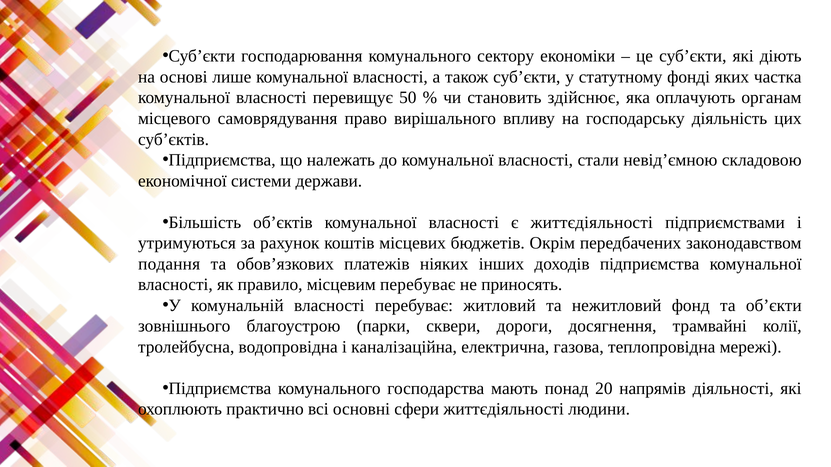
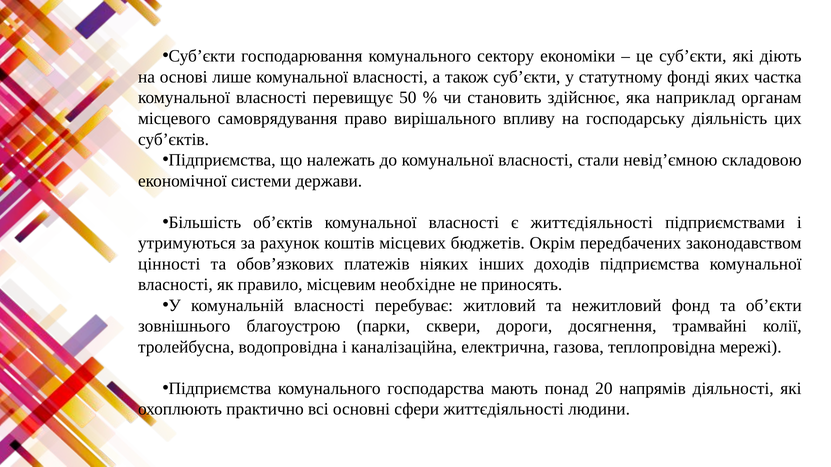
оплачують: оплачують -> наприклад (696, 98)
подання: подання -> цінності (169, 264)
місцевим перебуває: перебуває -> необхідне (418, 285)
